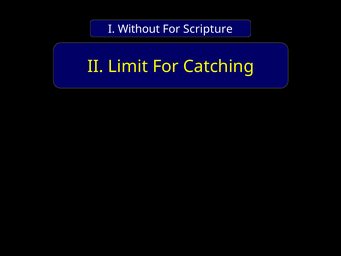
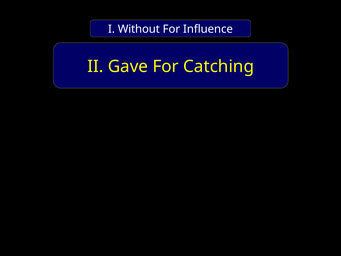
Scripture: Scripture -> Influence (208, 29)
Limit: Limit -> Gave (128, 67)
